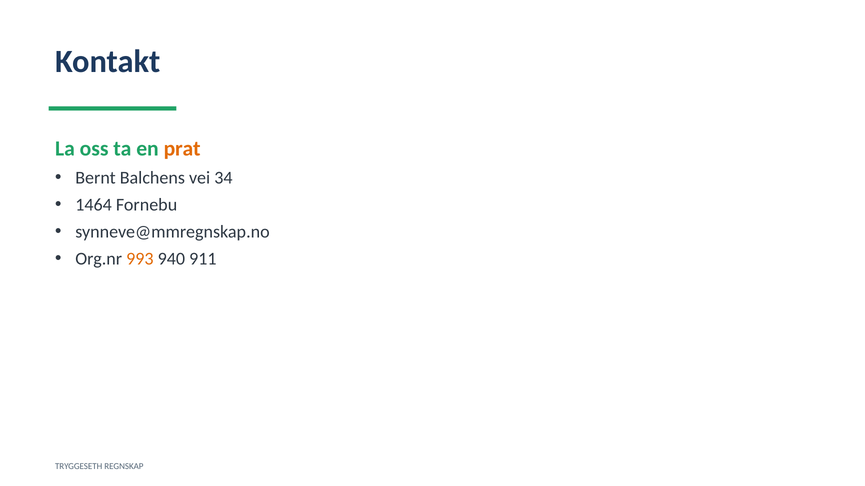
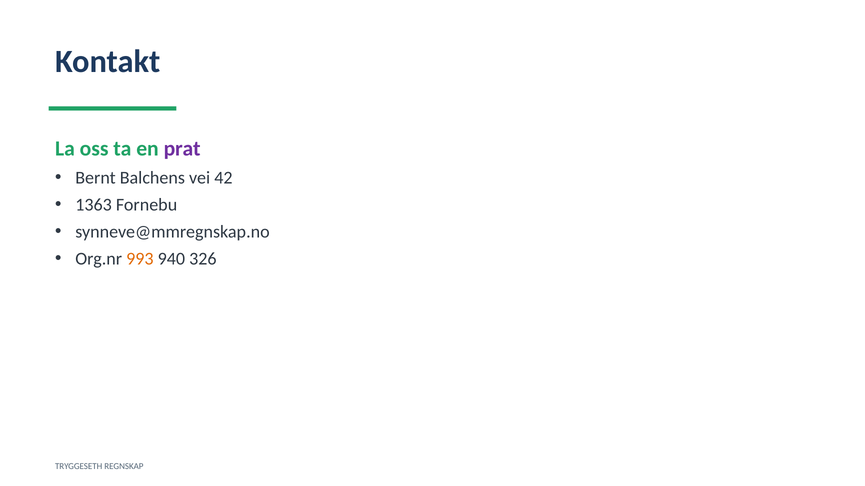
prat colour: orange -> purple (182, 149)
34: 34 -> 42 (223, 178)
1464: 1464 -> 1363 (94, 205)
911: 911 -> 326 (203, 259)
